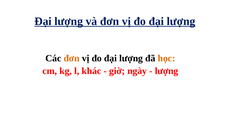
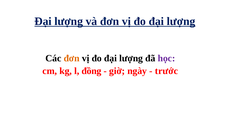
học colour: orange -> purple (166, 58)
khác: khác -> đồng (91, 71)
lượng: lượng -> trước (166, 71)
